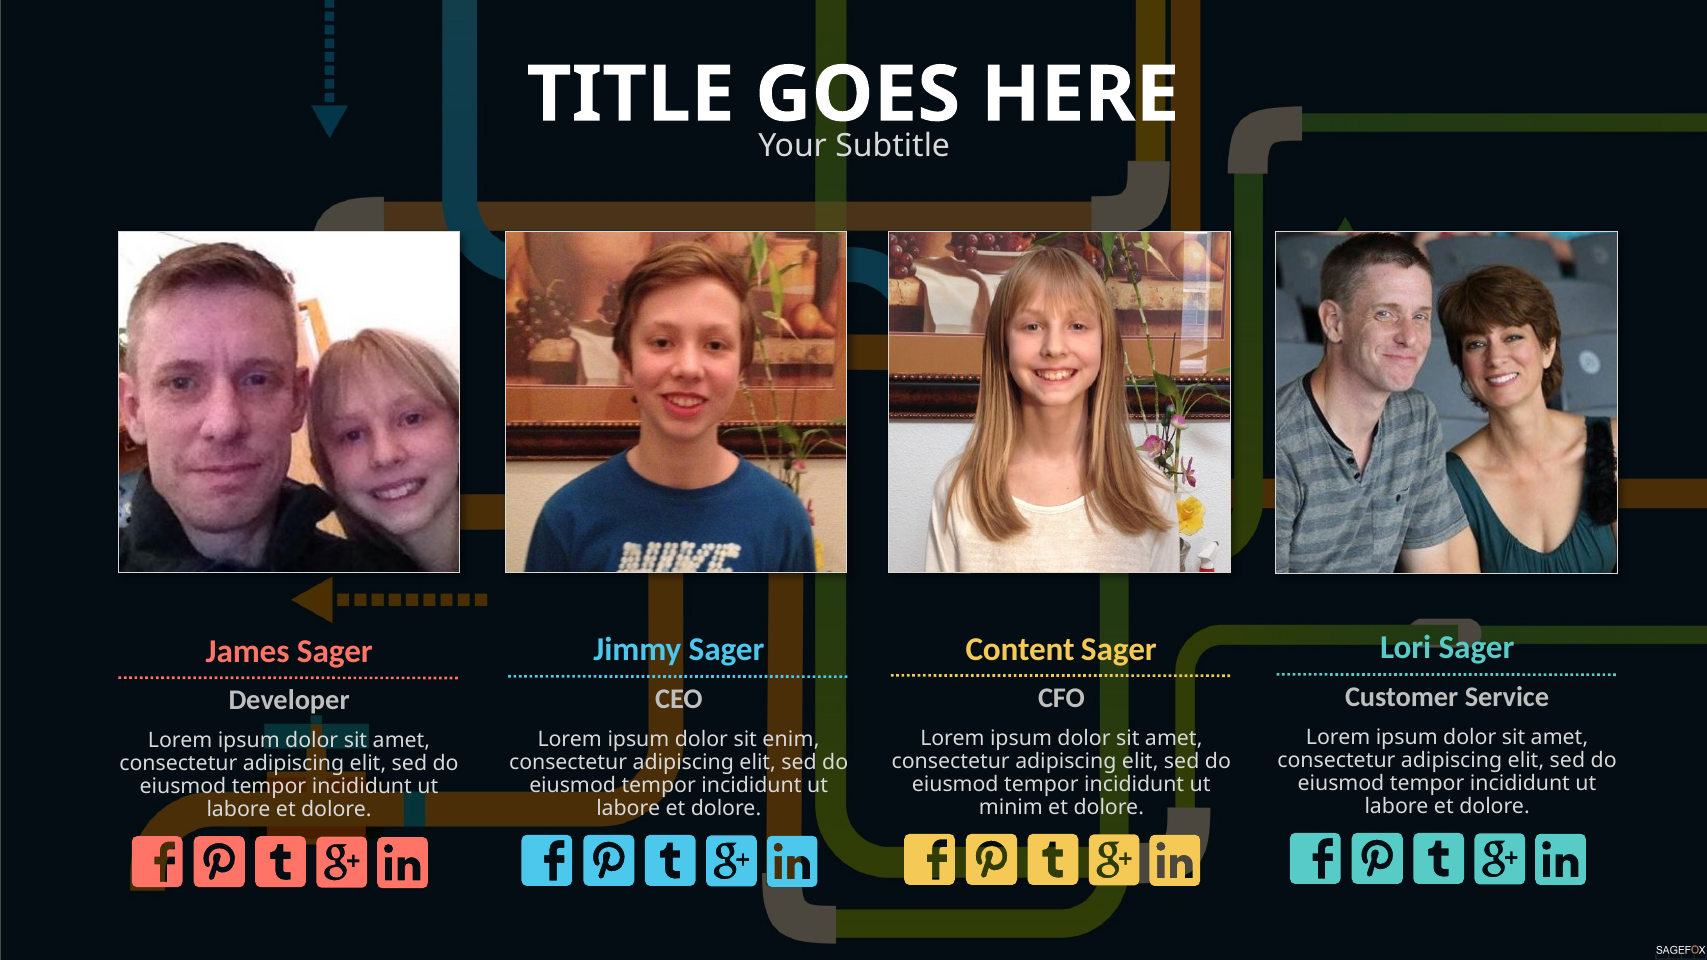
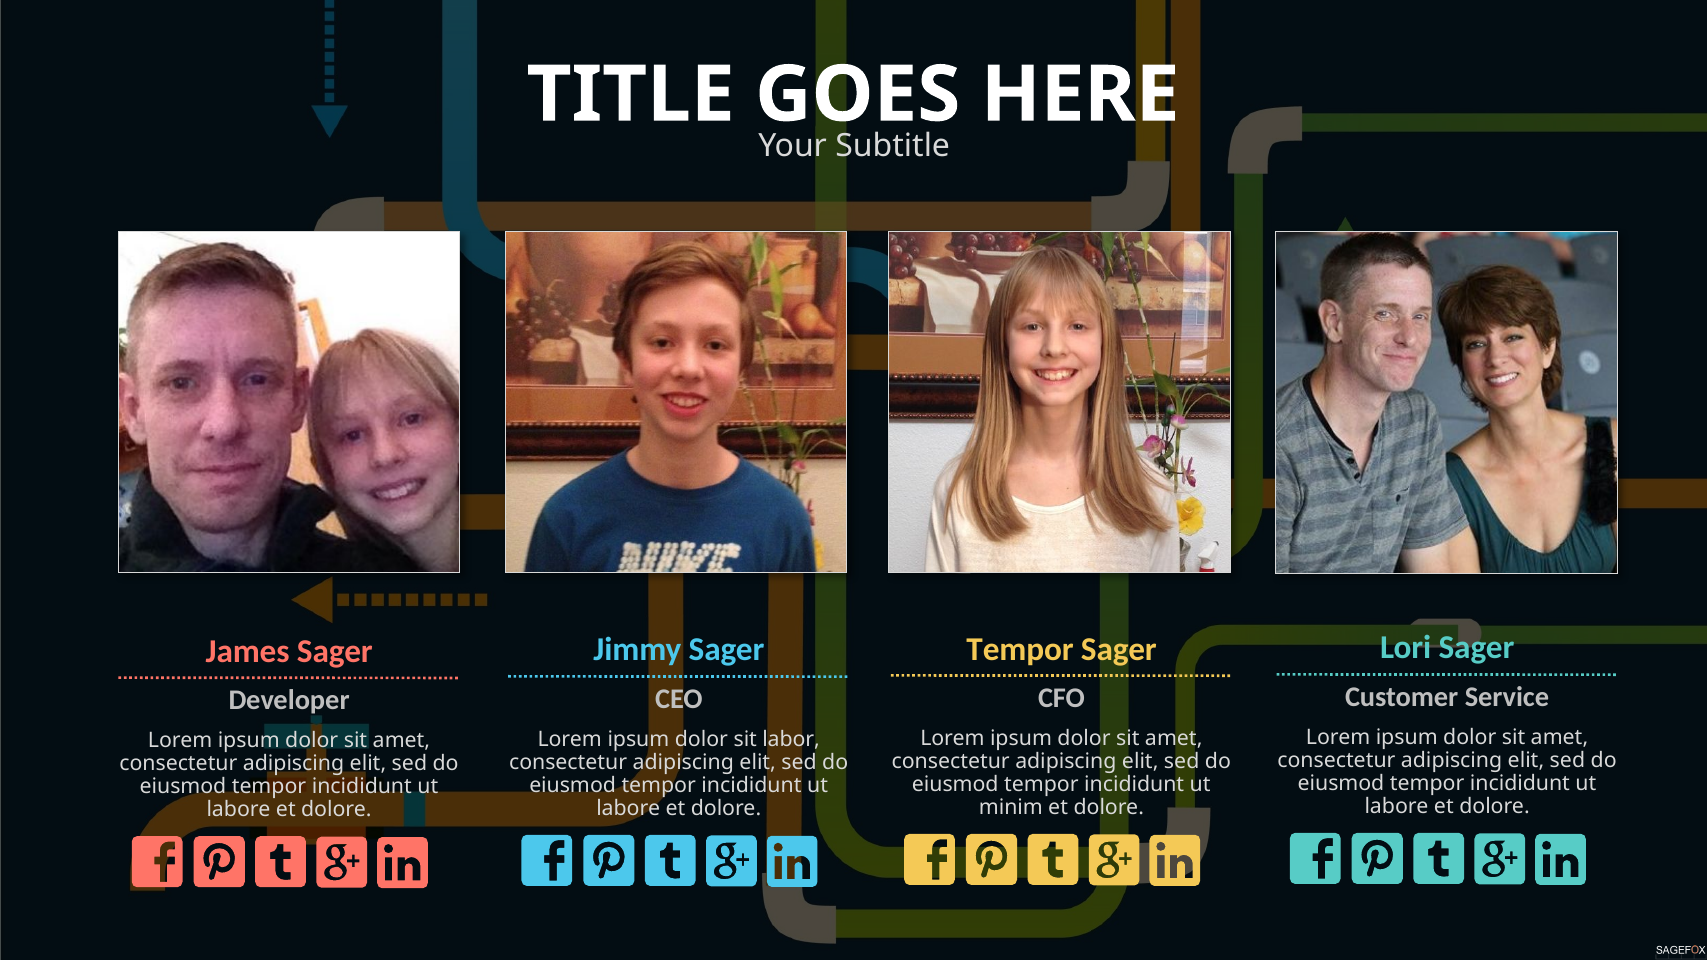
Content: Content -> Tempor (1020, 649)
enim: enim -> labor (791, 739)
